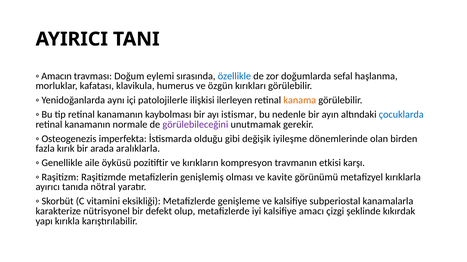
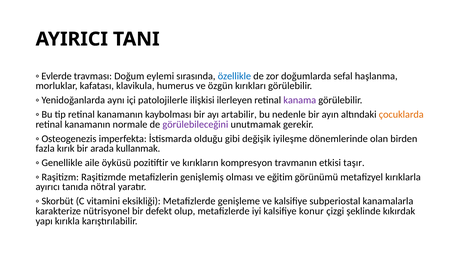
Amacın: Amacın -> Evlerde (57, 76)
kanama colour: orange -> purple (300, 100)
istismar: istismar -> artabilir (239, 115)
çocuklarda colour: blue -> orange (401, 115)
aralıklarla: aralıklarla -> kullanmak (138, 149)
karşı: karşı -> taşır (354, 163)
kavite: kavite -> eğitim (280, 178)
amacı: amacı -> konur (311, 212)
